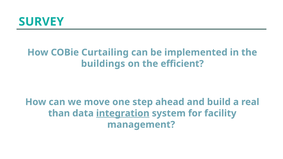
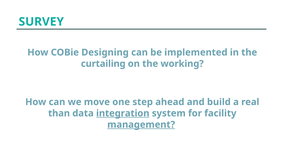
Curtailing: Curtailing -> Designing (105, 52)
buildings: buildings -> curtailing (103, 64)
efficient: efficient -> working (182, 64)
management underline: none -> present (141, 125)
